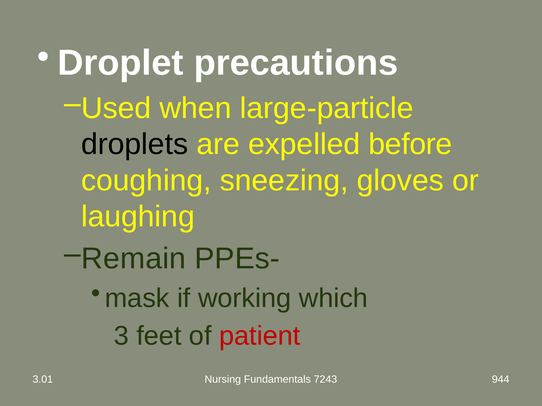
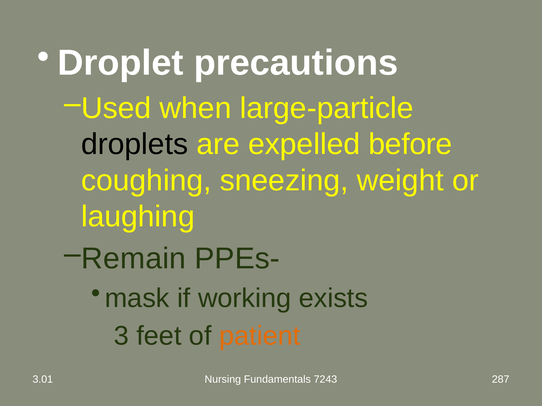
gloves: gloves -> weight (400, 181)
which: which -> exists (333, 298)
patient colour: red -> orange (260, 336)
944: 944 -> 287 (501, 380)
